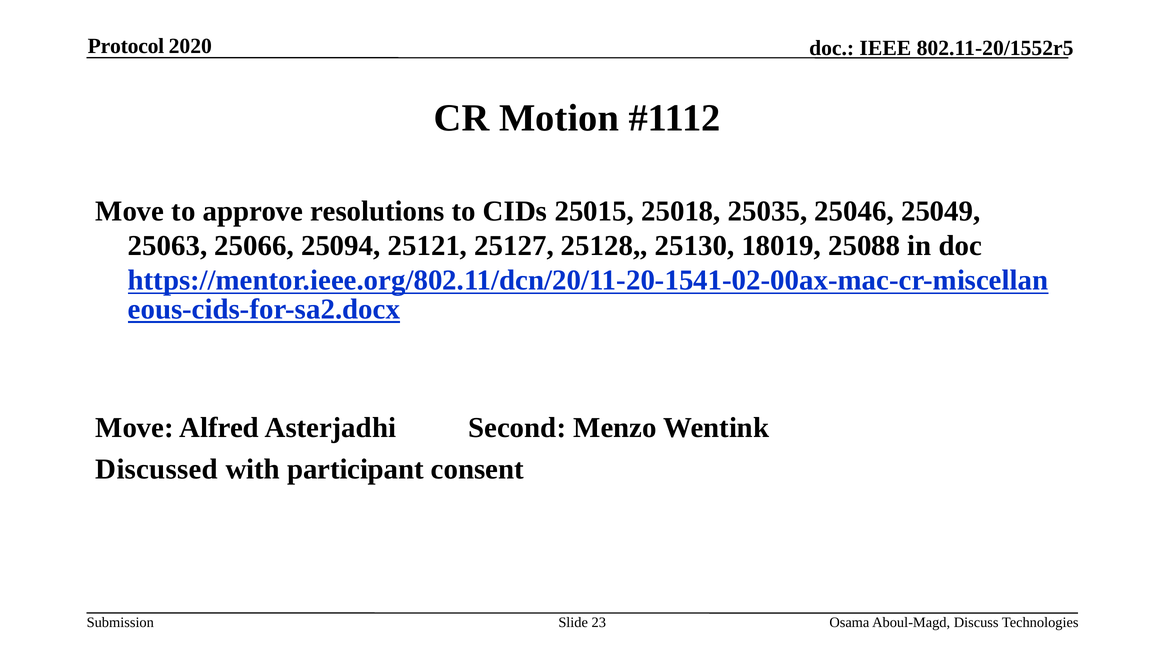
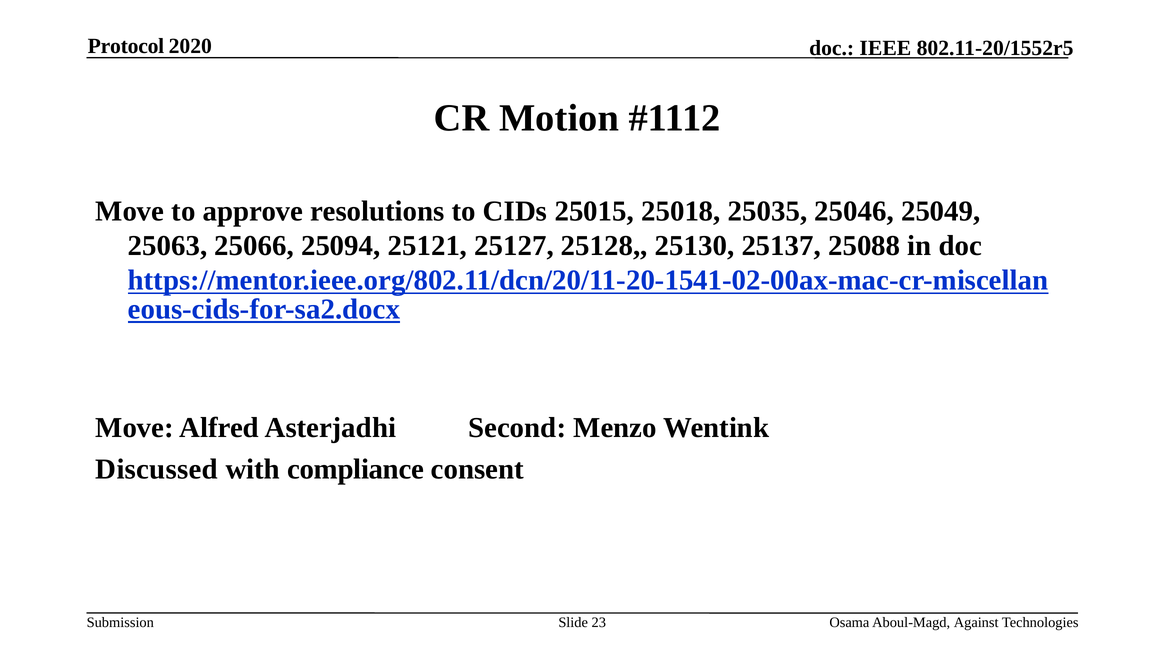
18019: 18019 -> 25137 (781, 246)
participant: participant -> compliance (356, 470)
Discuss: Discuss -> Against (976, 623)
